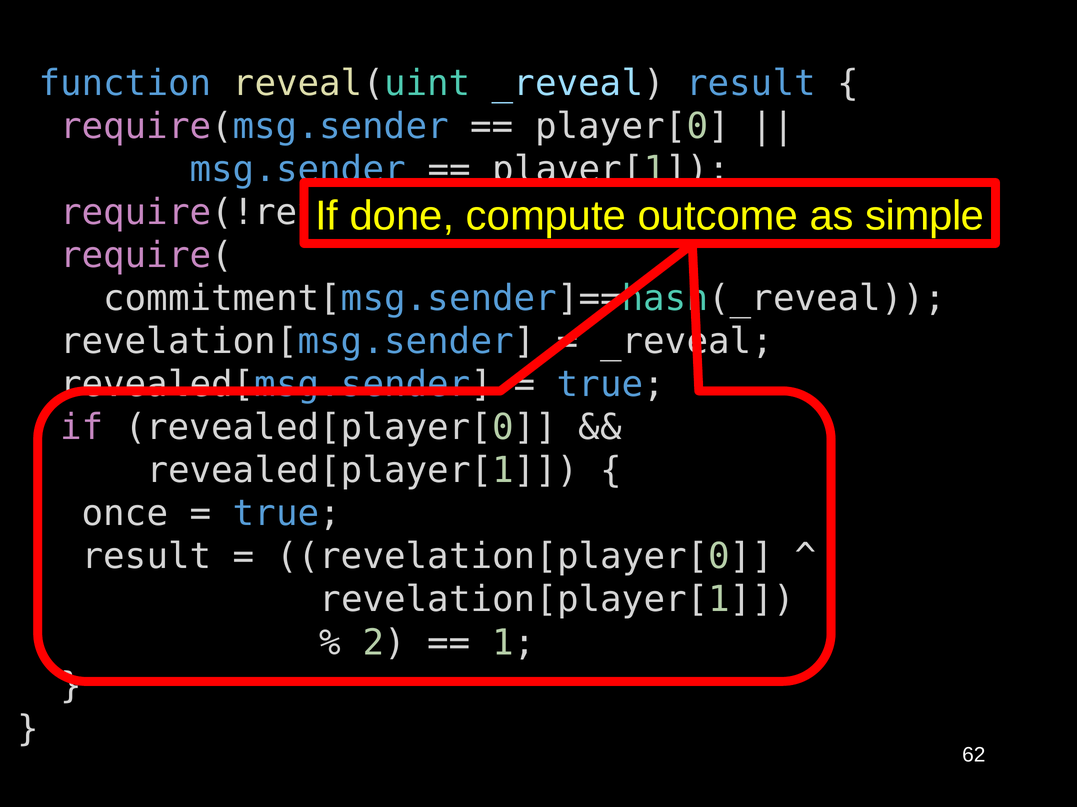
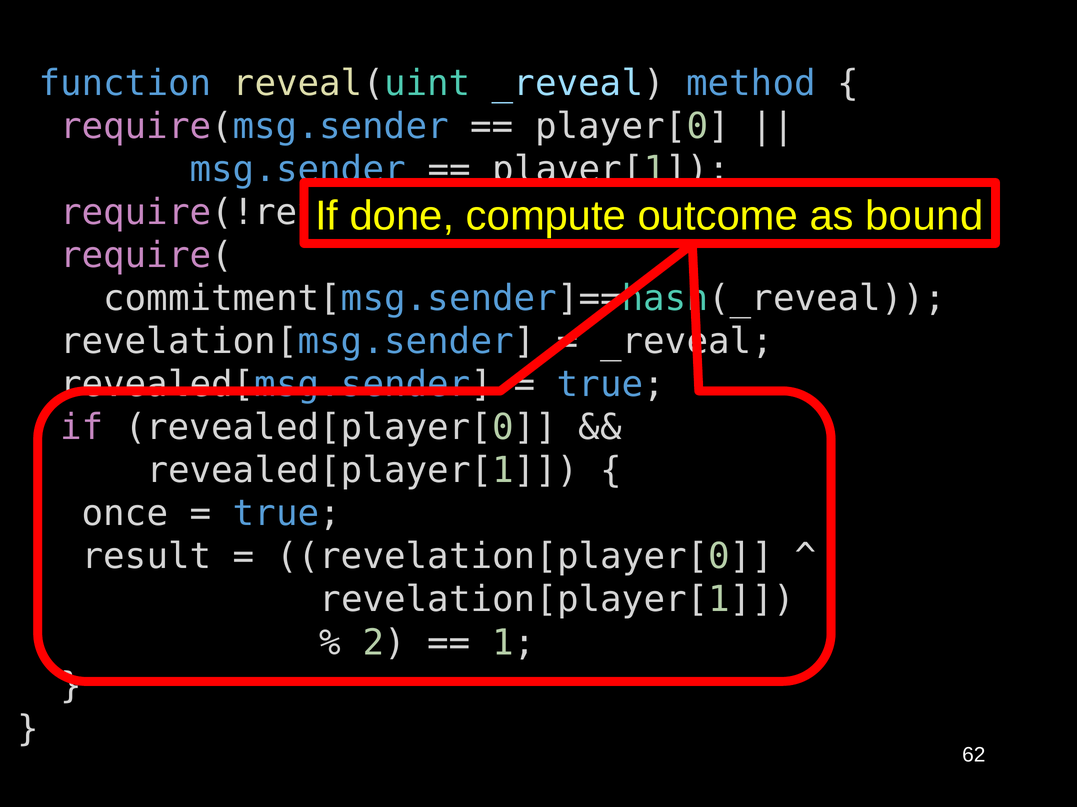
_reveal result: result -> method (751, 83)
simple: simple -> bound (924, 216)
